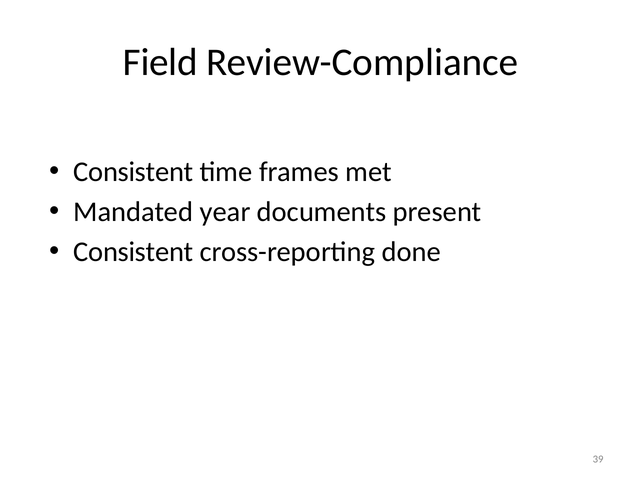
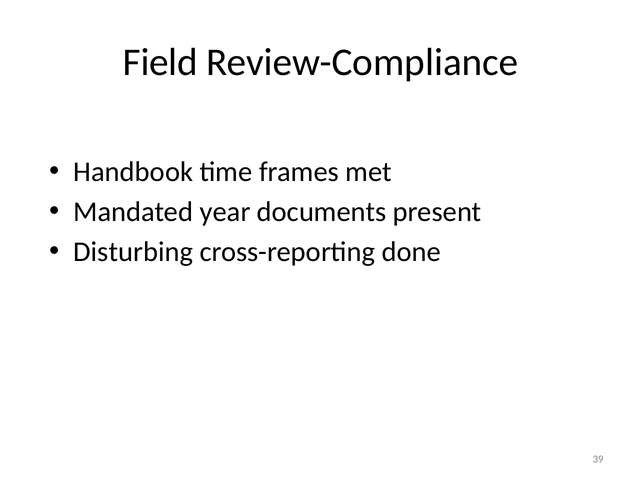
Consistent: Consistent -> Handbook (133, 172)
Consistent: Consistent -> Disturbing (133, 252)
